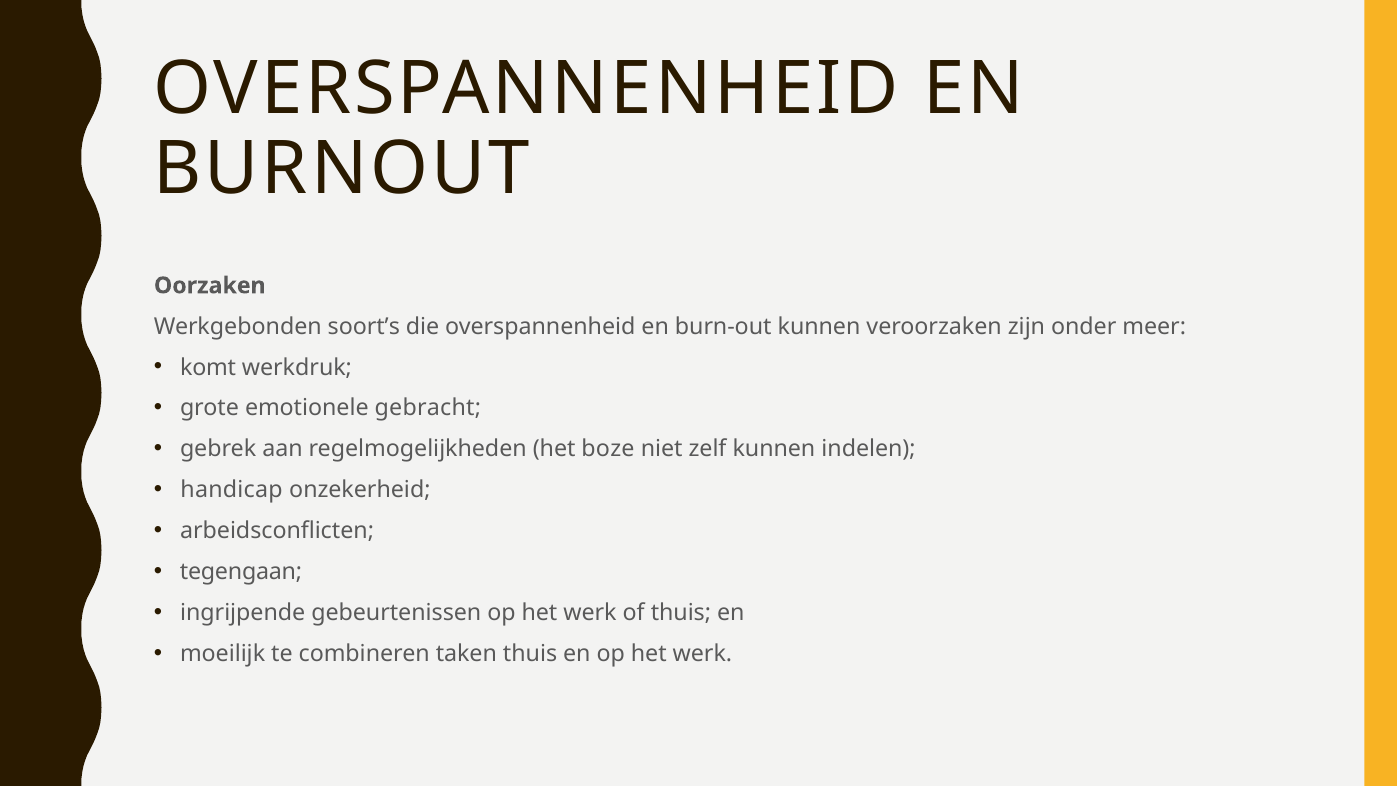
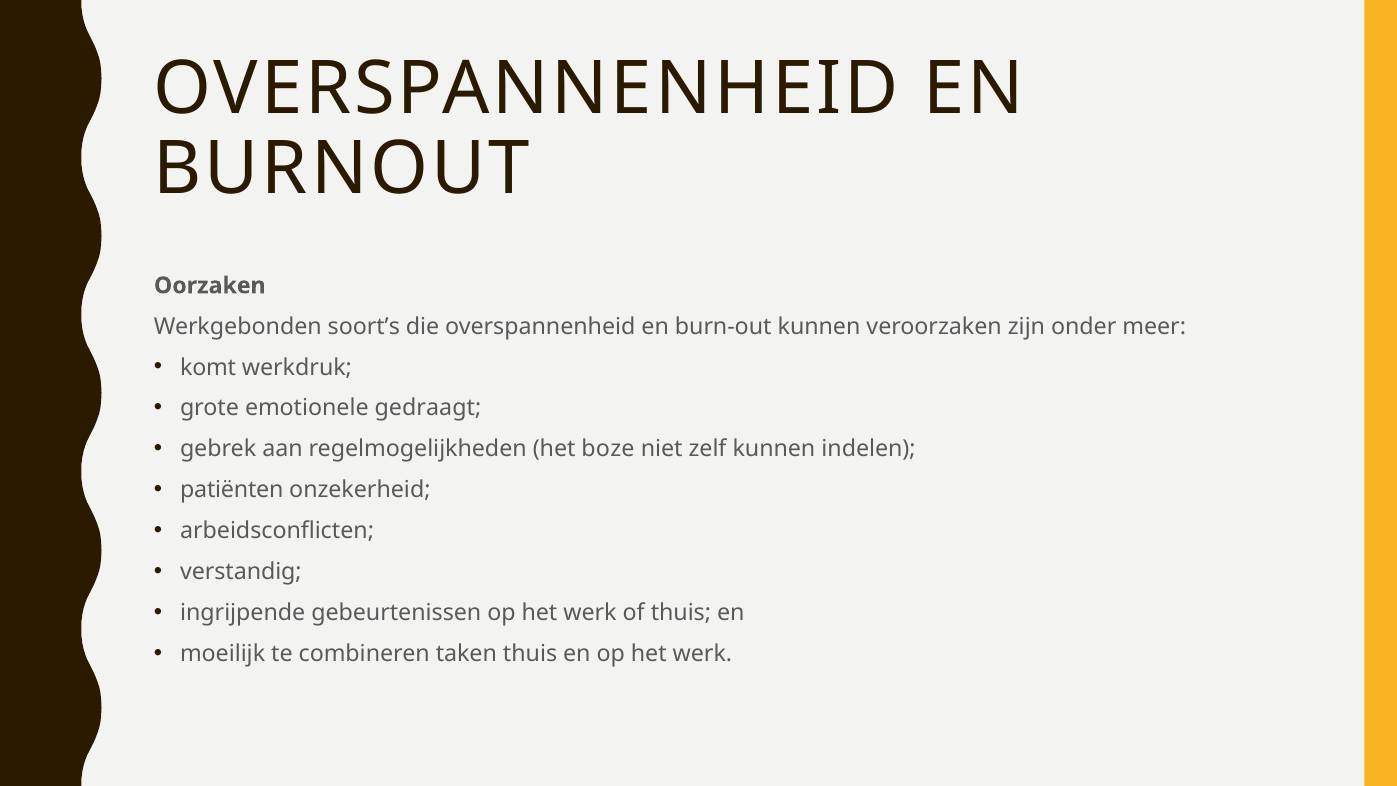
gebracht: gebracht -> gedraagt (428, 408)
handicap: handicap -> patiënten (232, 490)
tegengaan: tegengaan -> verstandig (241, 572)
